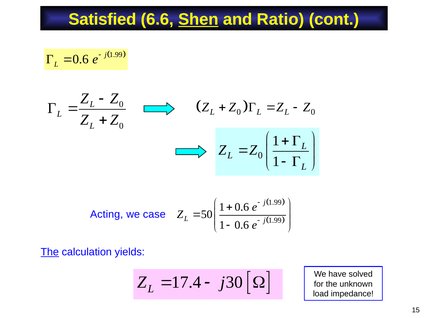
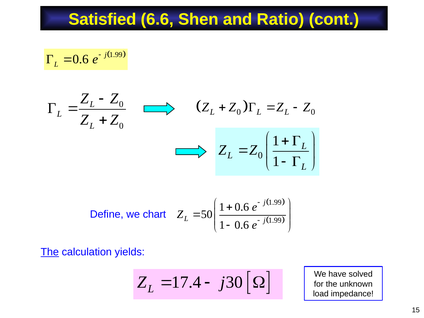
Shen underline: present -> none (198, 19)
Acting: Acting -> Define (107, 214)
case: case -> chart (154, 214)
